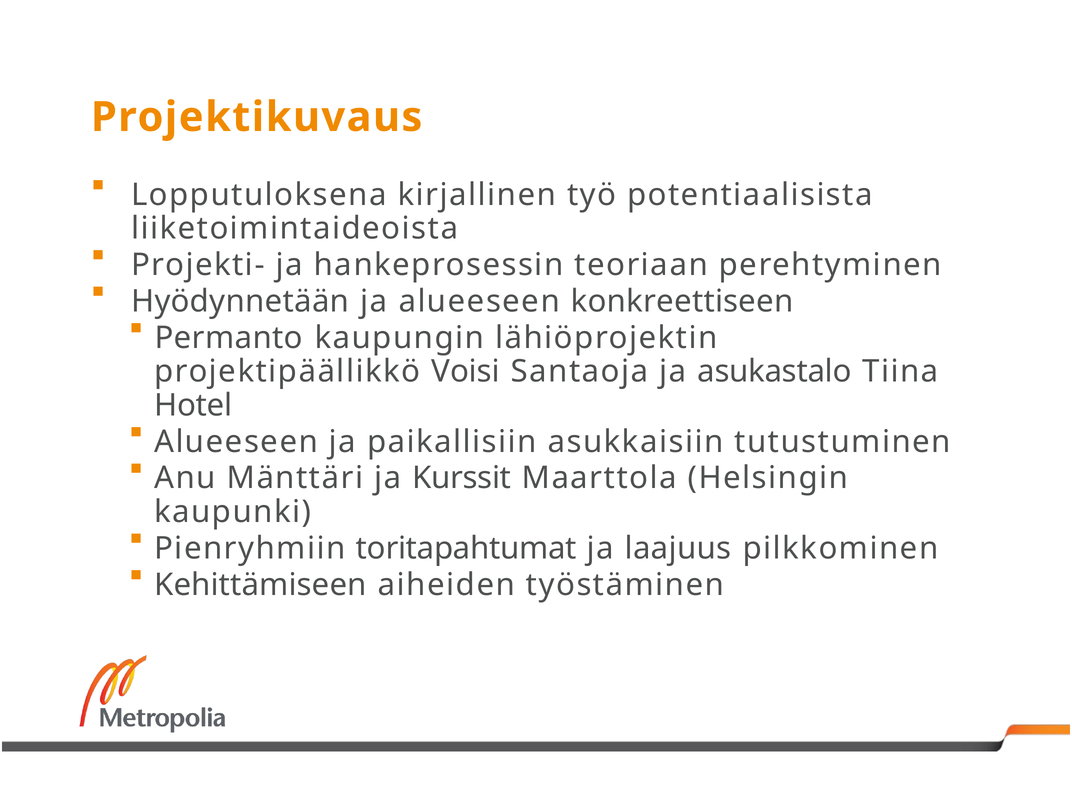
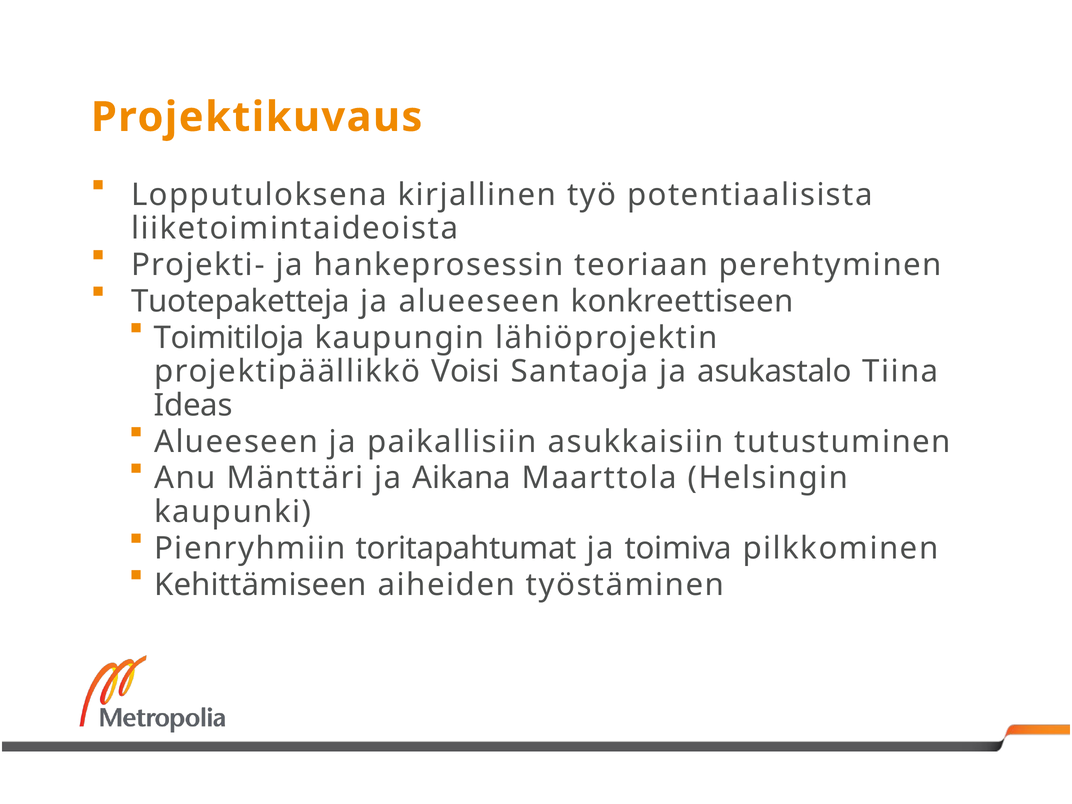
Hyödynnetään: Hyödynnetään -> Tuotepaketteja (240, 301)
Permanto: Permanto -> Toimitiloja (229, 338)
Hotel: Hotel -> Ideas (193, 405)
Kurssit: Kurssit -> Aikana (462, 478)
laajuus: laajuus -> toimiva (678, 548)
